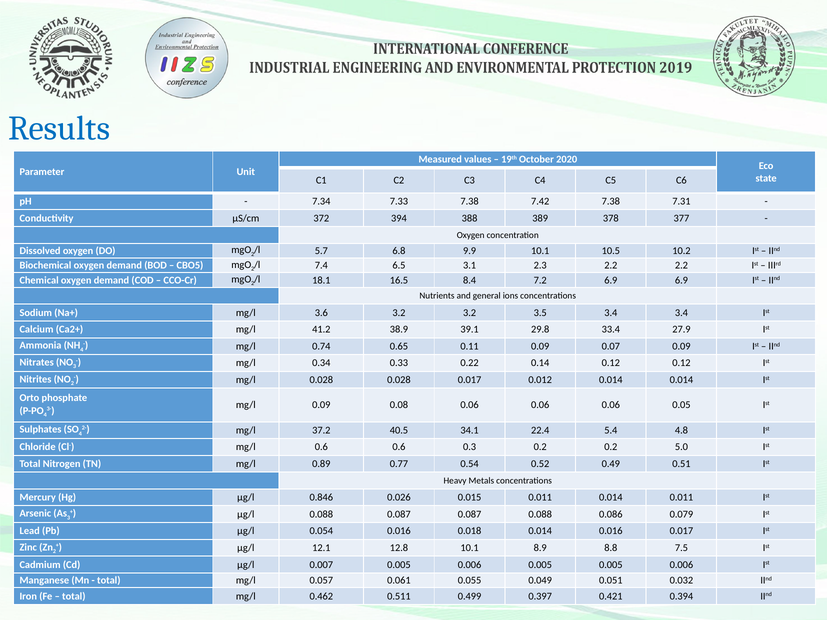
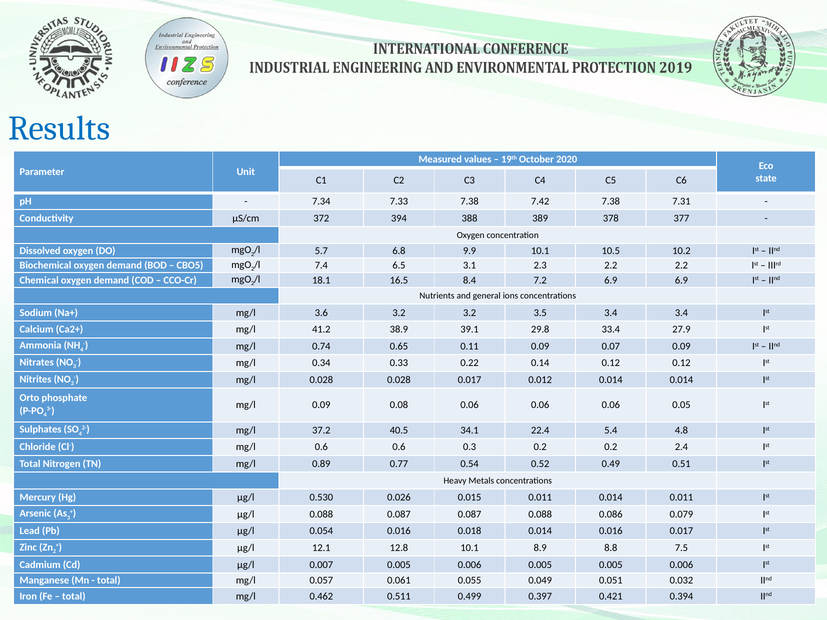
5.0: 5.0 -> 2.4 (681, 447)
0.846: 0.846 -> 0.530 (321, 498)
